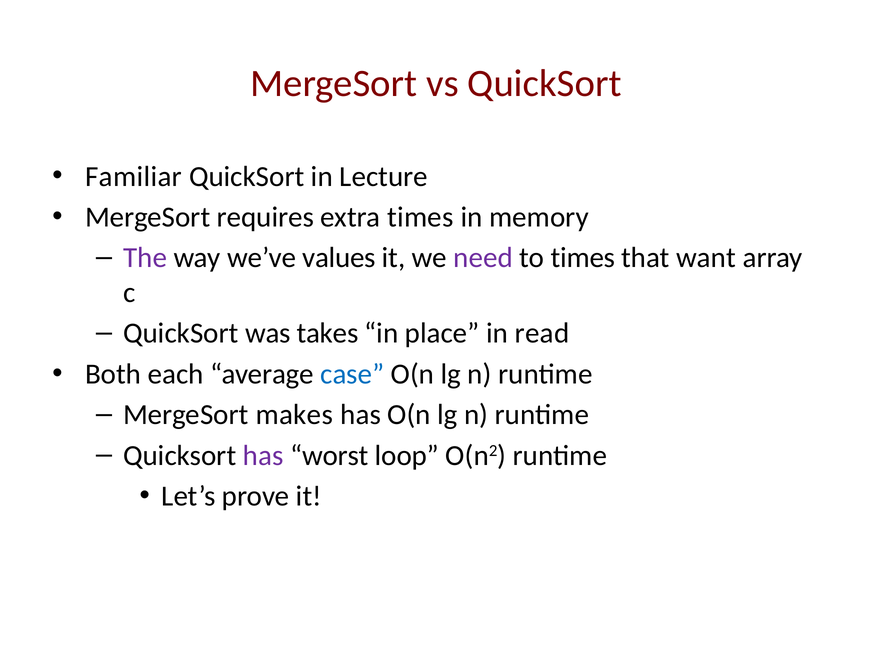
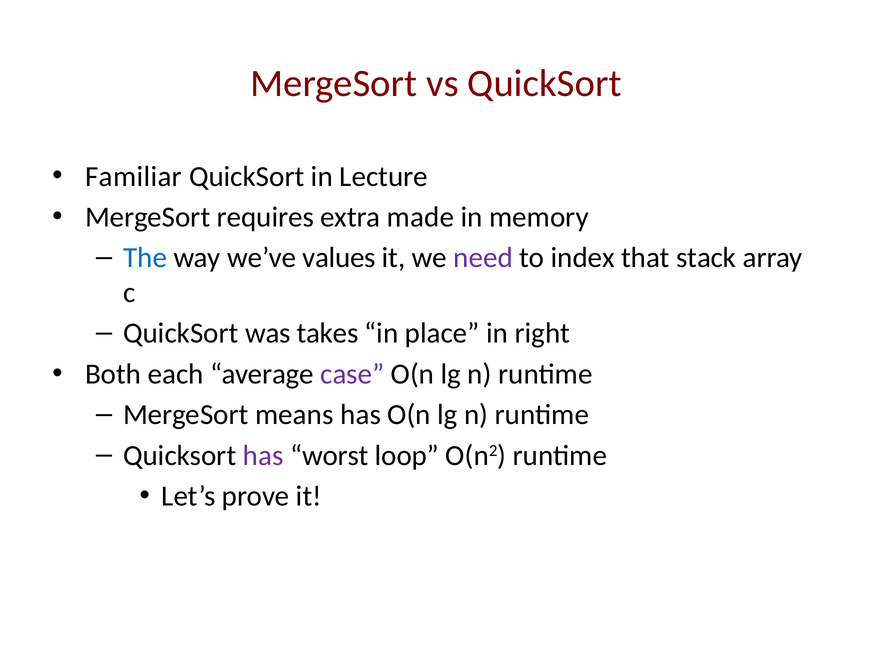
extra times: times -> made (420, 217)
The colour: purple -> blue (145, 258)
to times: times -> index (583, 258)
want: want -> stack (706, 258)
read: read -> right (542, 333)
case colour: blue -> purple (352, 374)
makes: makes -> means (294, 415)
